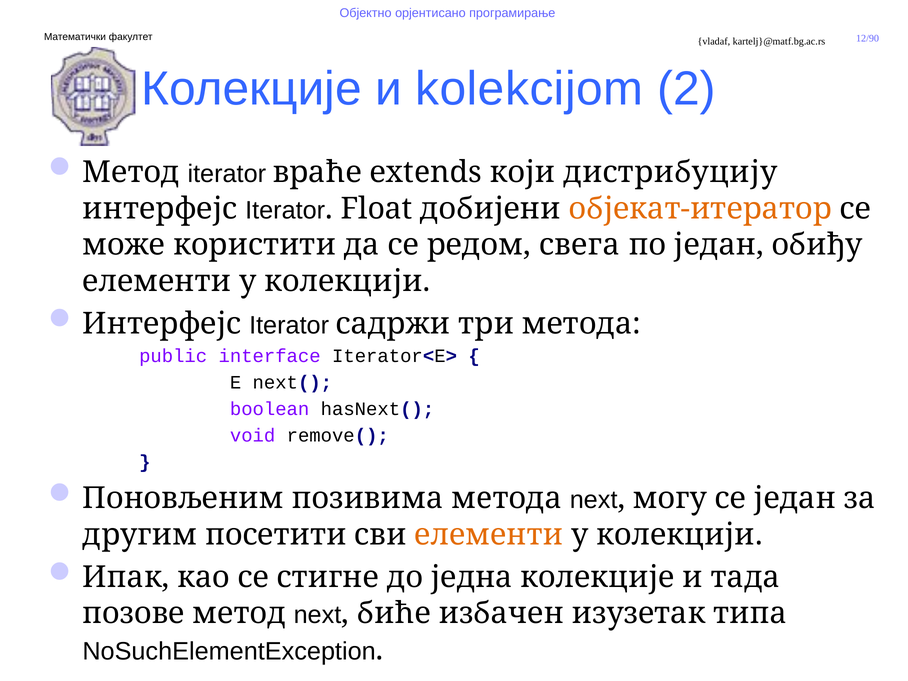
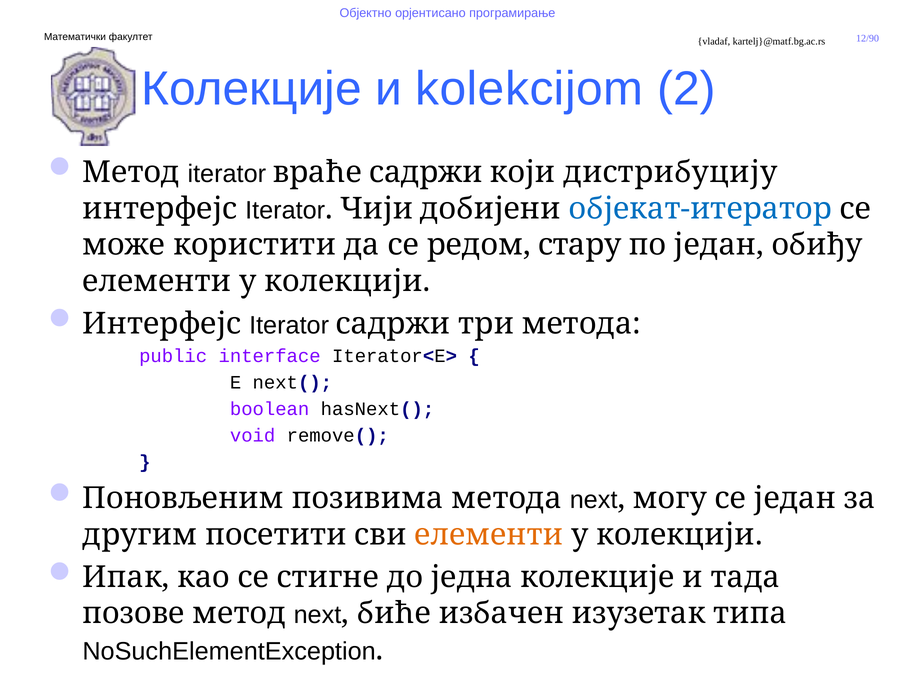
враће еxtends: еxtends -> садржи (426, 172)
Float: Float -> Чији (377, 209)
објекат-итератор colour: orange -> blue (700, 209)
свега: свега -> стару (580, 245)
